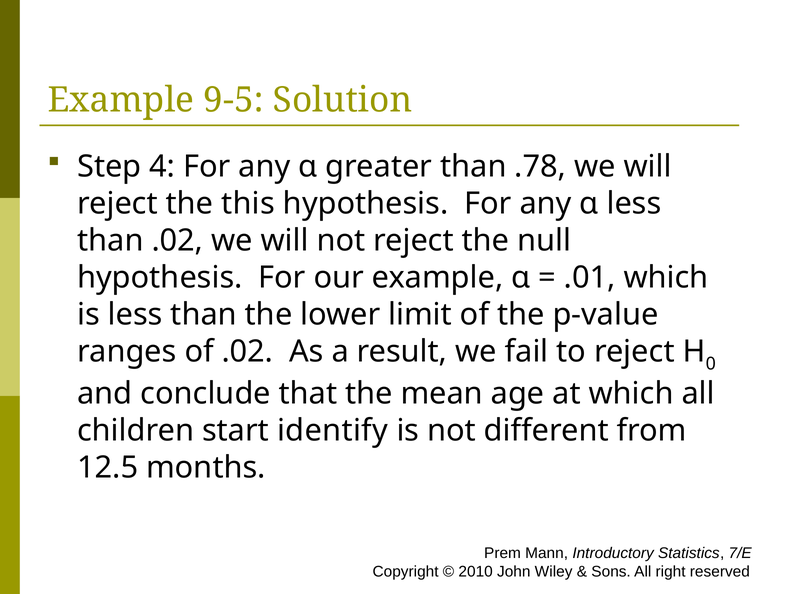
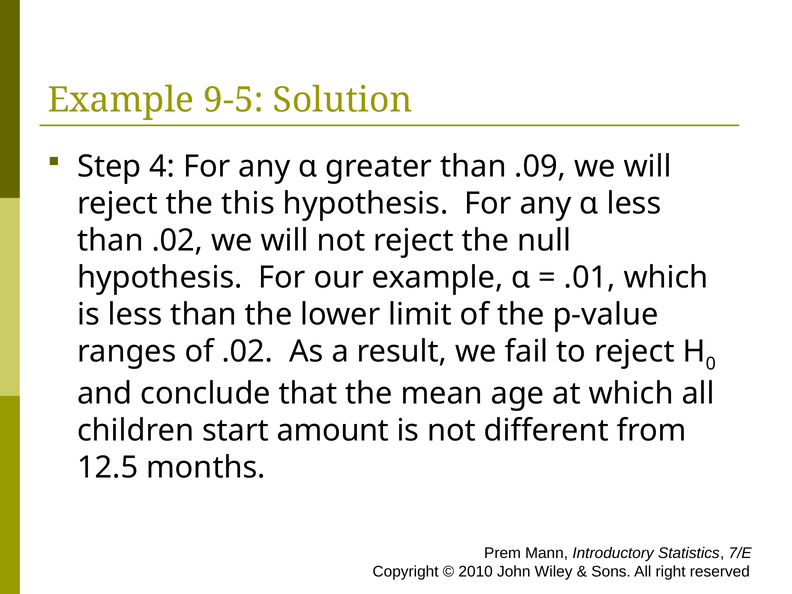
.78: .78 -> .09 (540, 167)
identify: identify -> amount (333, 431)
